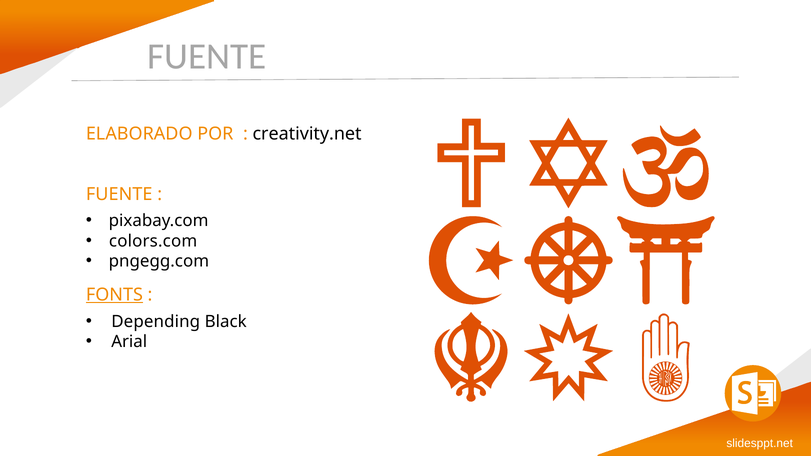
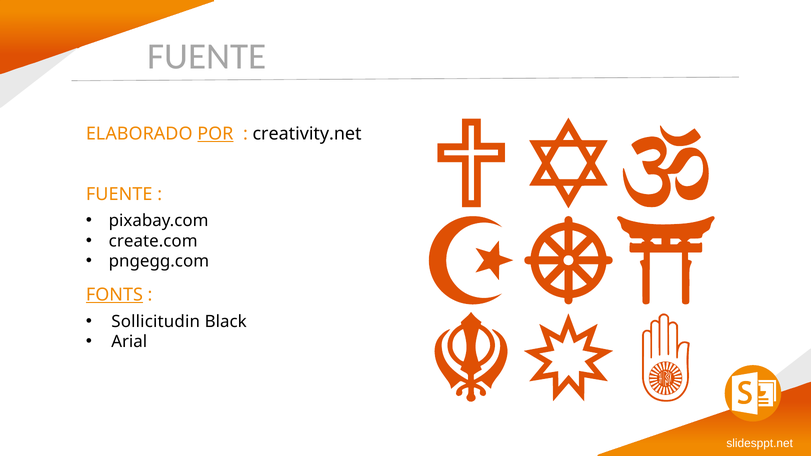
POR underline: none -> present (215, 134)
colors.com: colors.com -> create.com (153, 241)
Depending: Depending -> Sollicitudin (156, 322)
